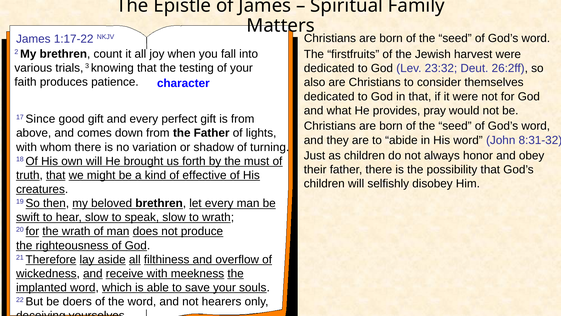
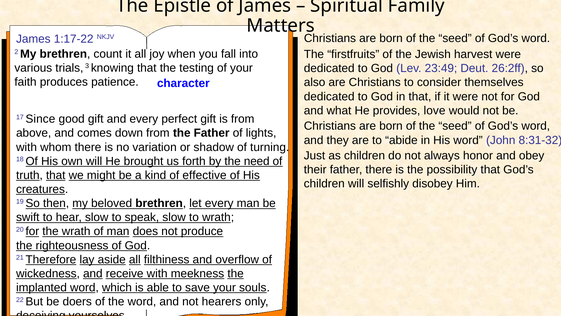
23:32: 23:32 -> 23:49 (441, 68)
pray: pray -> love (435, 110)
must: must -> need (257, 161)
